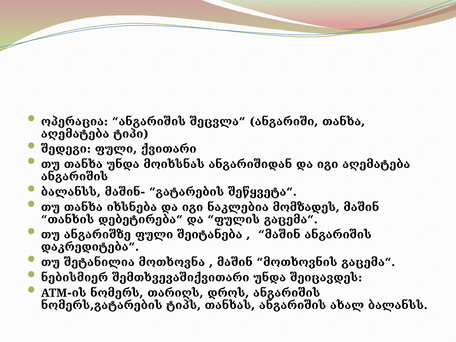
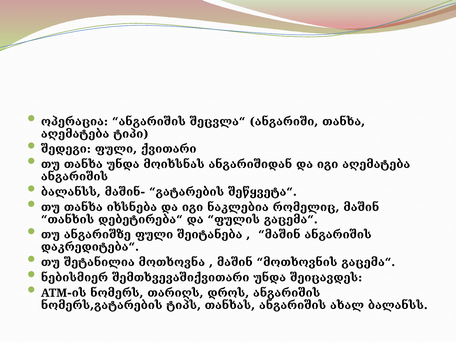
მომზადეს: მომზადეს -> რომელიც (306, 207)
